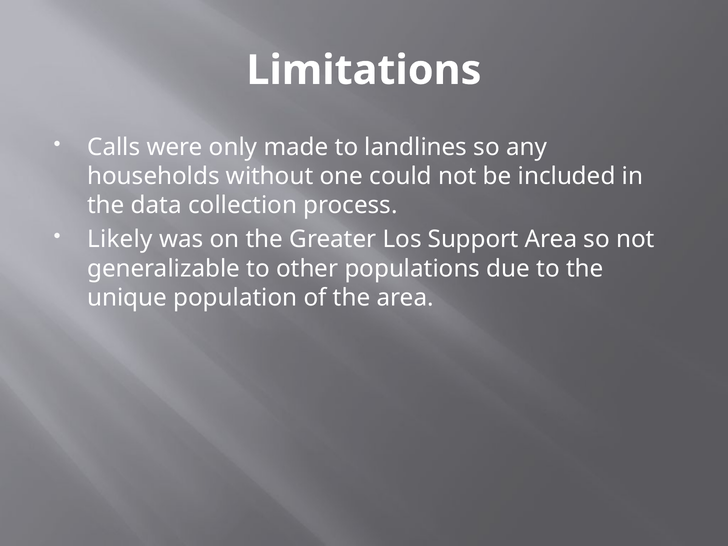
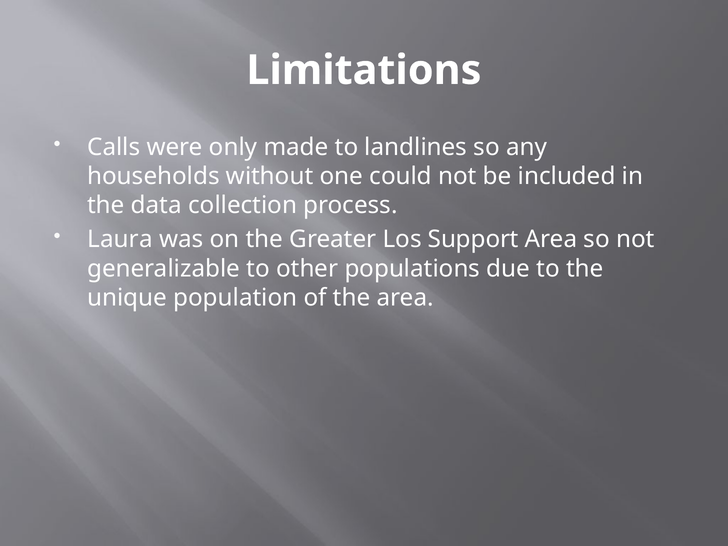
Likely: Likely -> Laura (120, 239)
